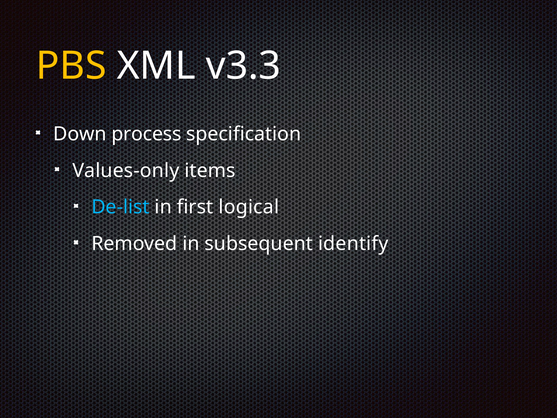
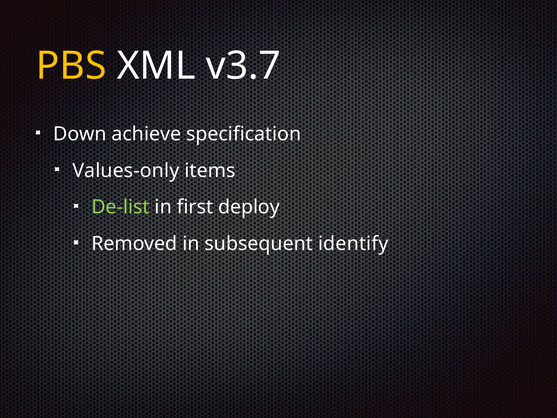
v3.3: v3.3 -> v3.7 (243, 66)
process: process -> achieve (146, 134)
De-list colour: light blue -> light green (120, 207)
logical: logical -> deploy (249, 207)
